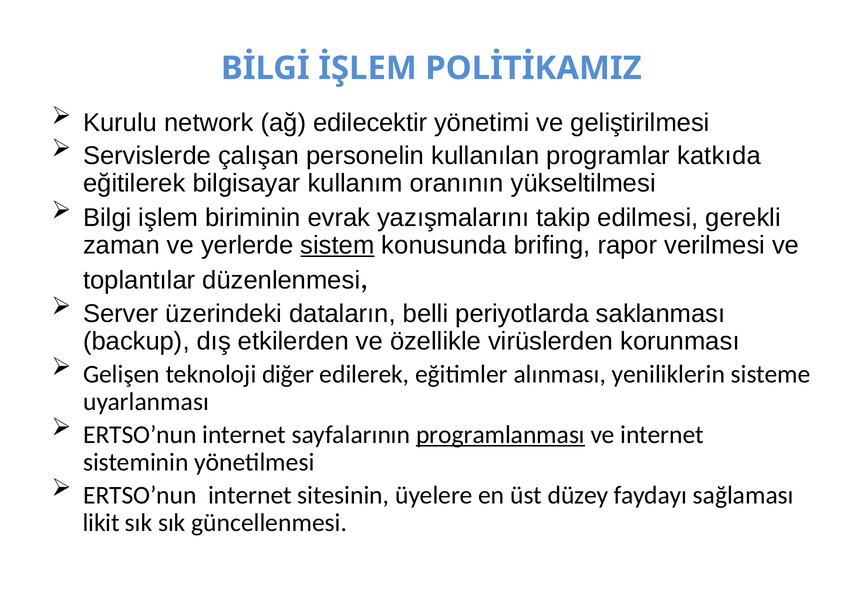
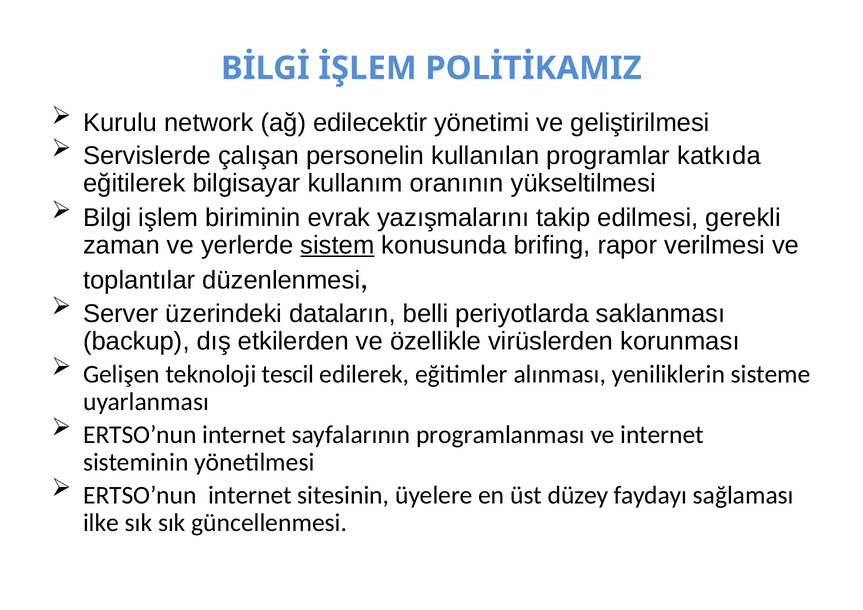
diğer: diğer -> tescil (288, 374)
programlanması underline: present -> none (500, 435)
likit: likit -> ilke (101, 523)
